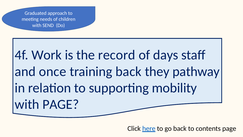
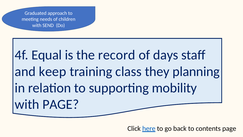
Work: Work -> Equal (47, 55)
once: once -> keep (53, 71)
training back: back -> class (129, 71)
pathway: pathway -> planning (196, 71)
